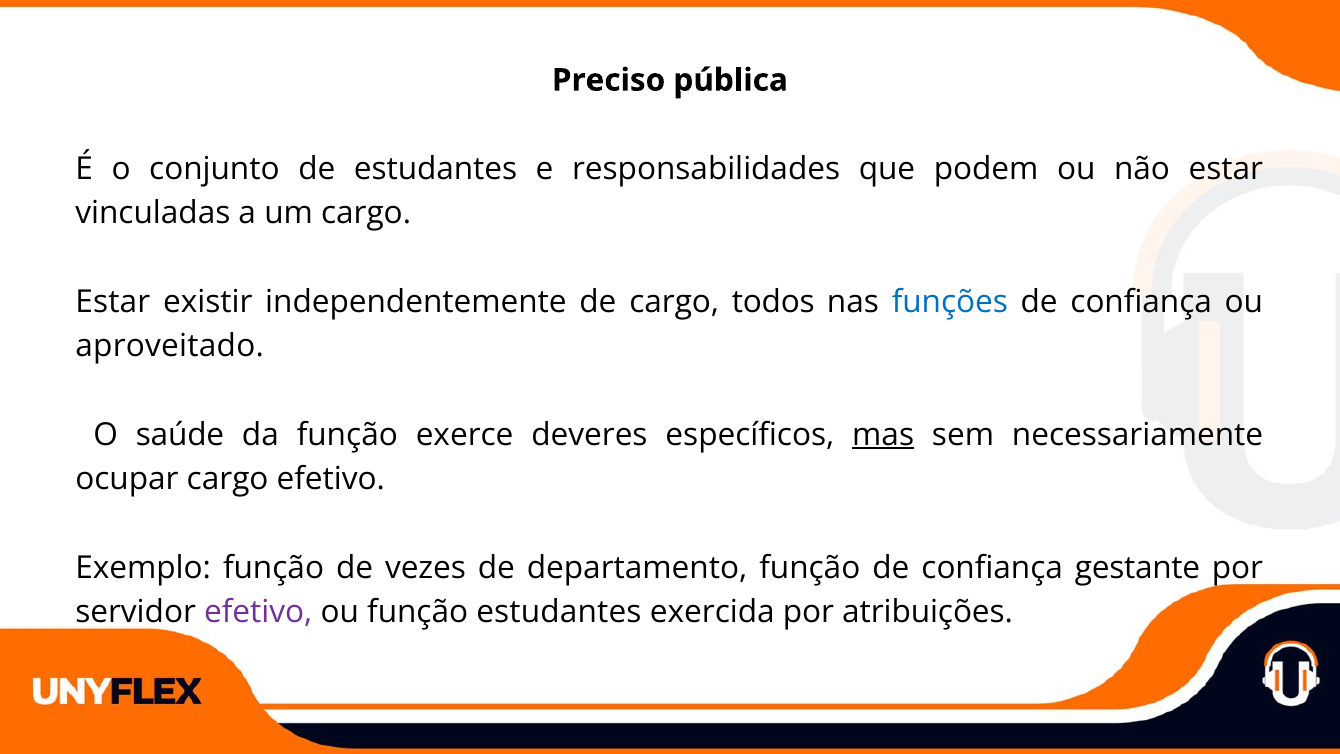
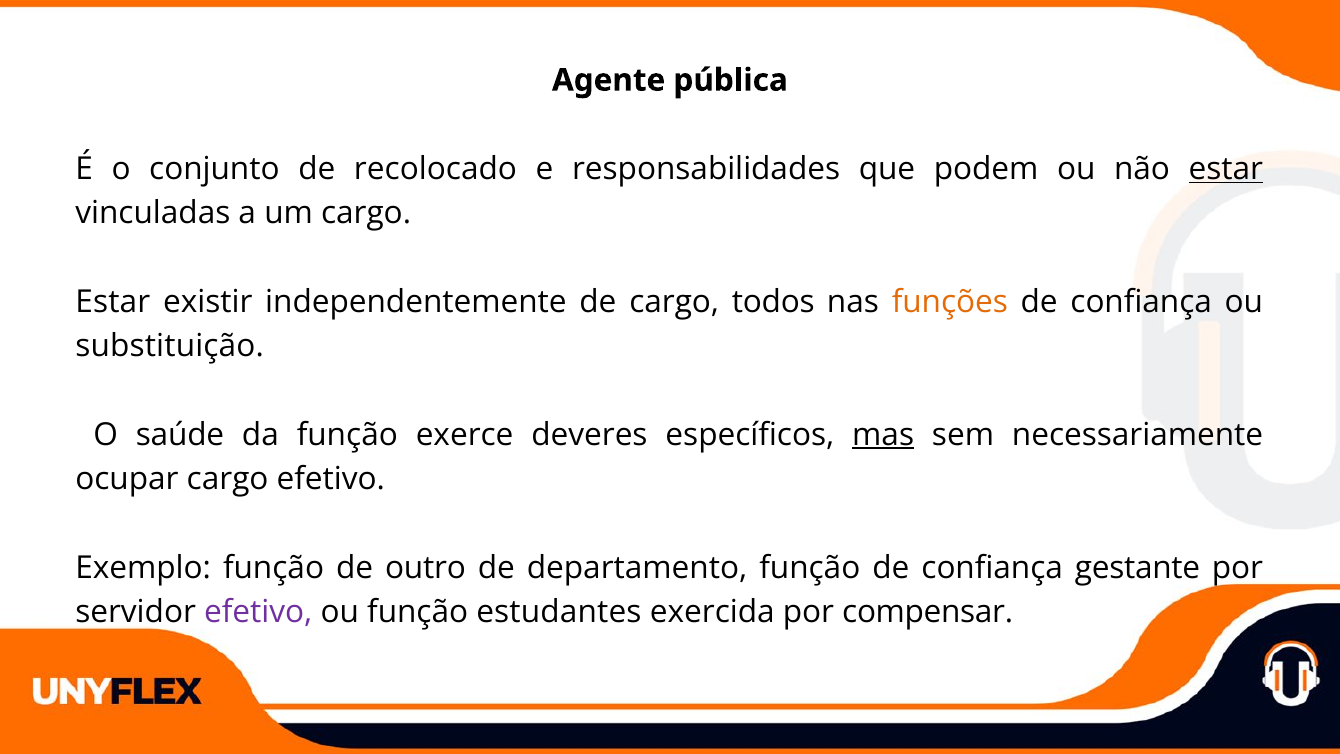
Preciso: Preciso -> Agente (609, 80)
de estudantes: estudantes -> recolocado (435, 169)
estar underline: none -> present (1226, 169)
funções colour: blue -> orange (950, 302)
aproveitado: aproveitado -> substituição (170, 346)
vezes: vezes -> outro (426, 567)
atribuições: atribuições -> compensar (928, 612)
